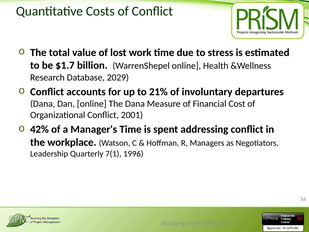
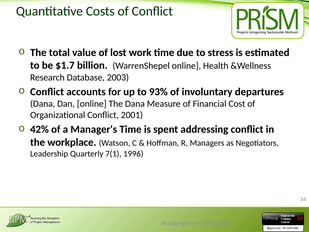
2029: 2029 -> 2003 (118, 77)
21%: 21% -> 93% (158, 92)
